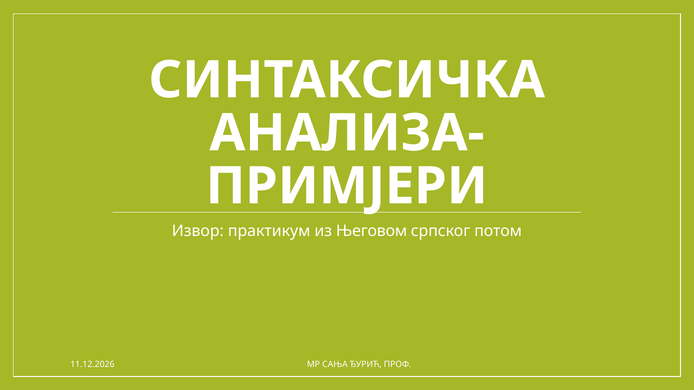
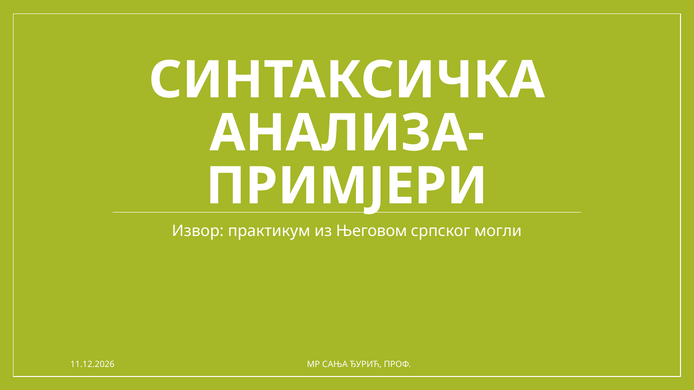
потом: потом -> могли (498, 231)
